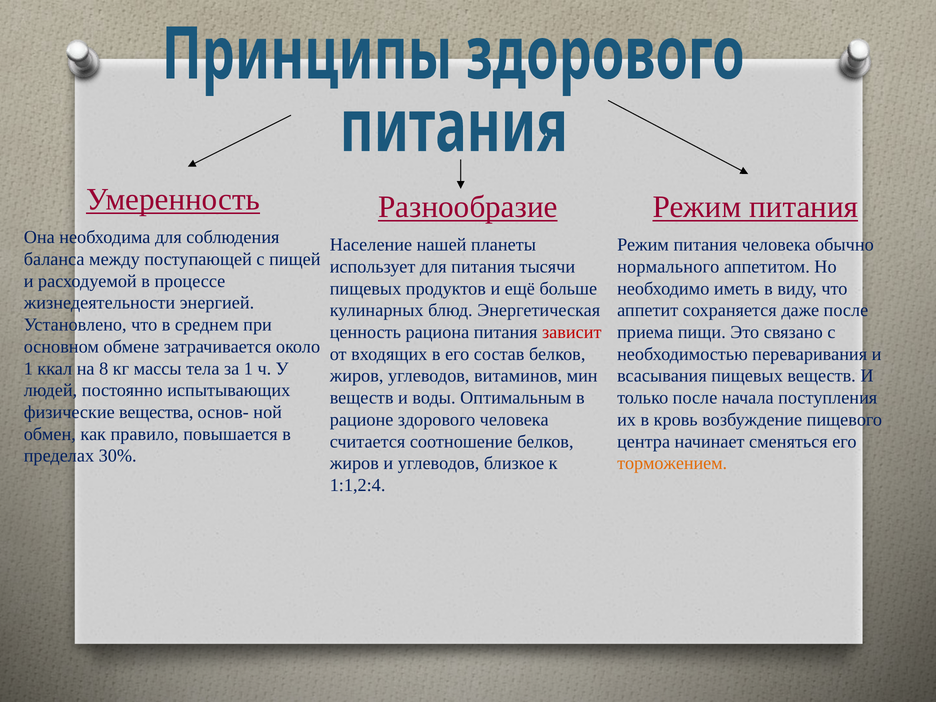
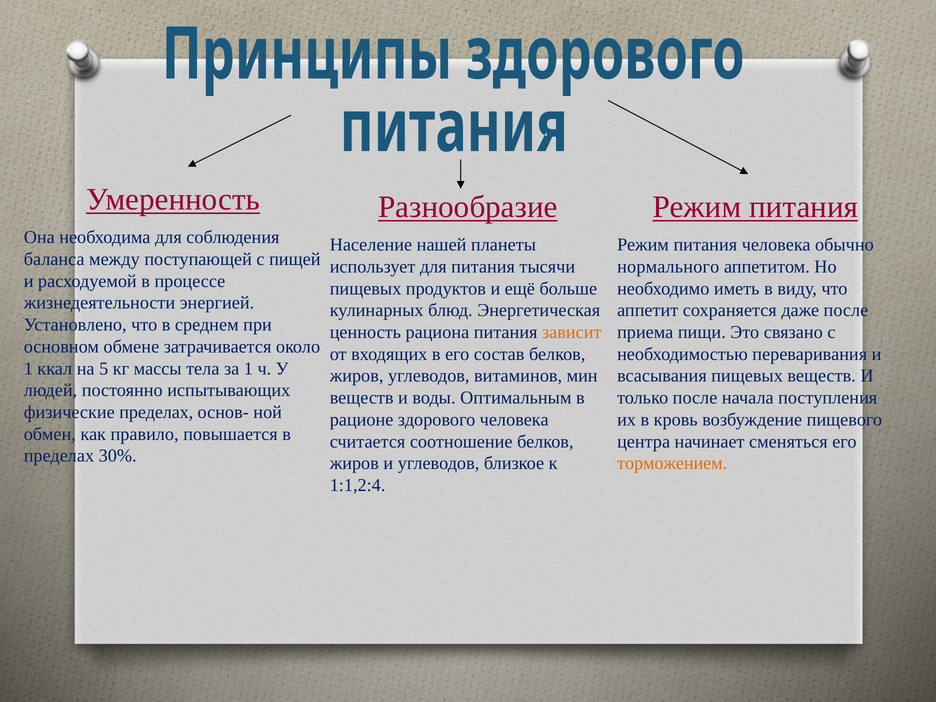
зависит colour: red -> orange (572, 332)
8: 8 -> 5 (104, 369)
физические вещества: вещества -> пределах (156, 412)
